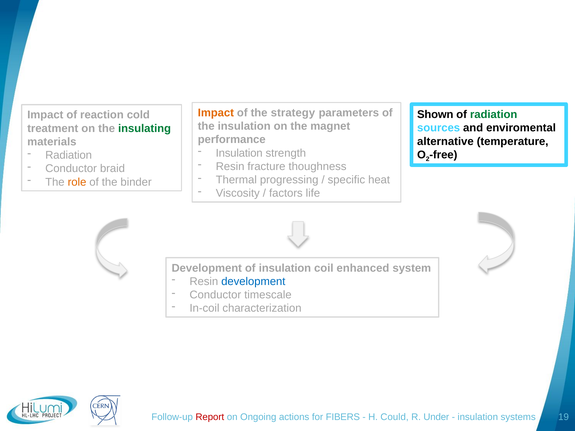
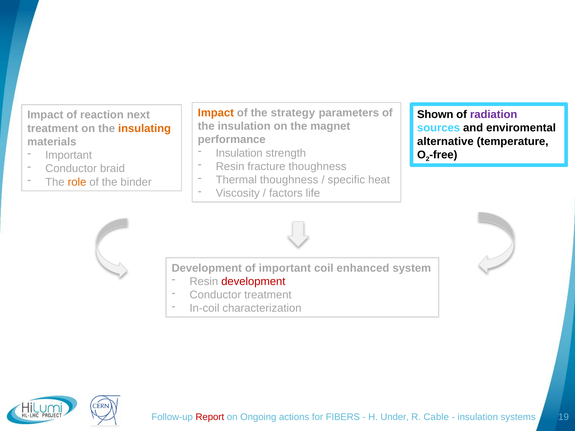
radiation colour: green -> purple (494, 115)
cold: cold -> next (138, 115)
insulating colour: green -> orange (145, 128)
Radiation: Radiation -> Important (69, 155)
Thermal progressing: progressing -> thoughness (289, 180)
of insulation: insulation -> important (285, 268)
development colour: blue -> red (253, 282)
Conductor timescale: timescale -> treatment (268, 295)
Could: Could -> Under (395, 417)
Under: Under -> Cable (436, 417)
